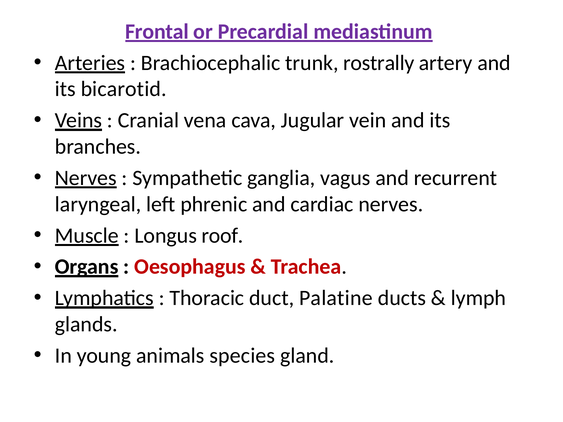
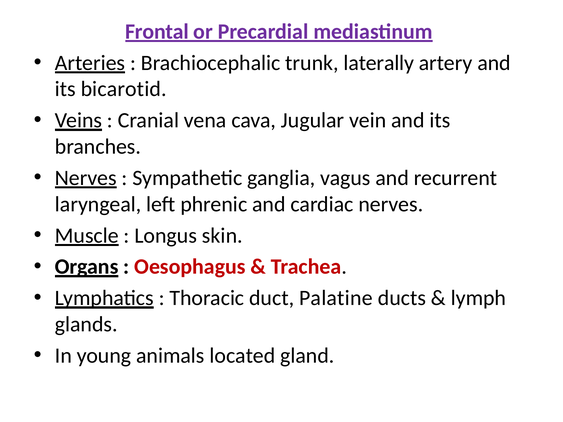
rostrally: rostrally -> laterally (379, 63)
roof: roof -> skin (222, 236)
species: species -> located (242, 356)
